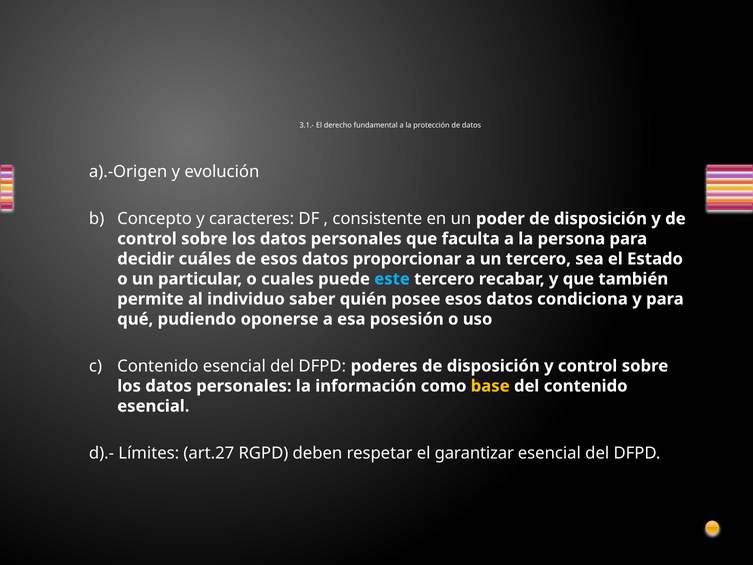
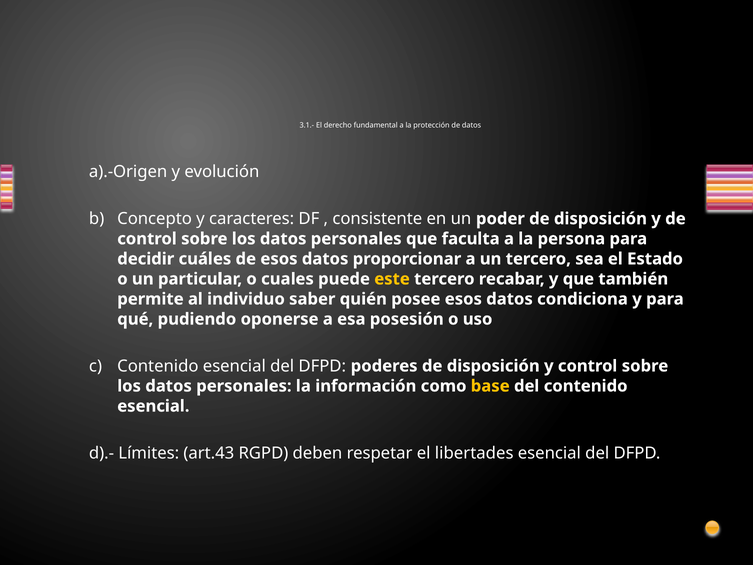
este colour: light blue -> yellow (392, 279)
art.27: art.27 -> art.43 (209, 453)
garantizar: garantizar -> libertades (474, 453)
